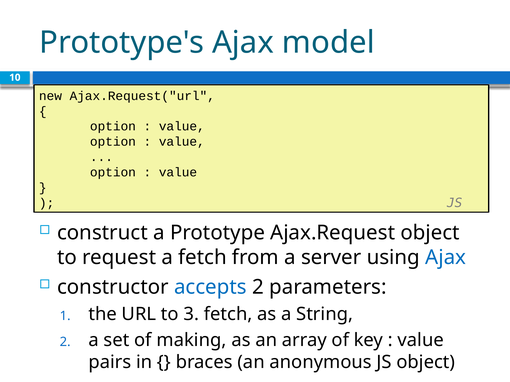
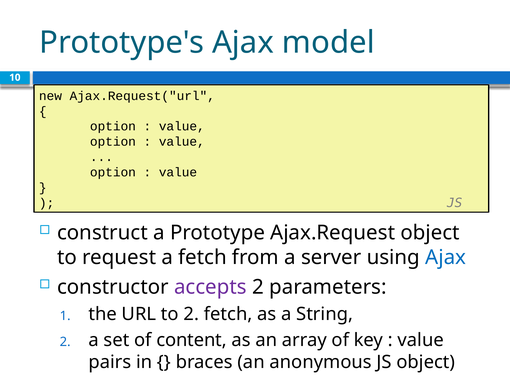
accepts colour: blue -> purple (210, 287)
to 3: 3 -> 2 (191, 314)
making: making -> content (192, 340)
